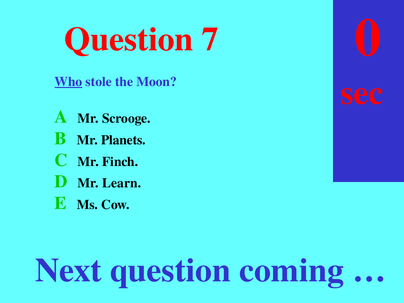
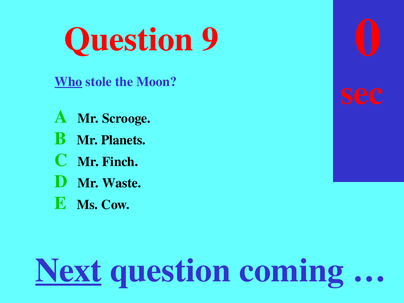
Question 7: 7 -> 9 (210, 39)
Learn: Learn -> Waste (122, 183)
Next underline: none -> present (68, 270)
